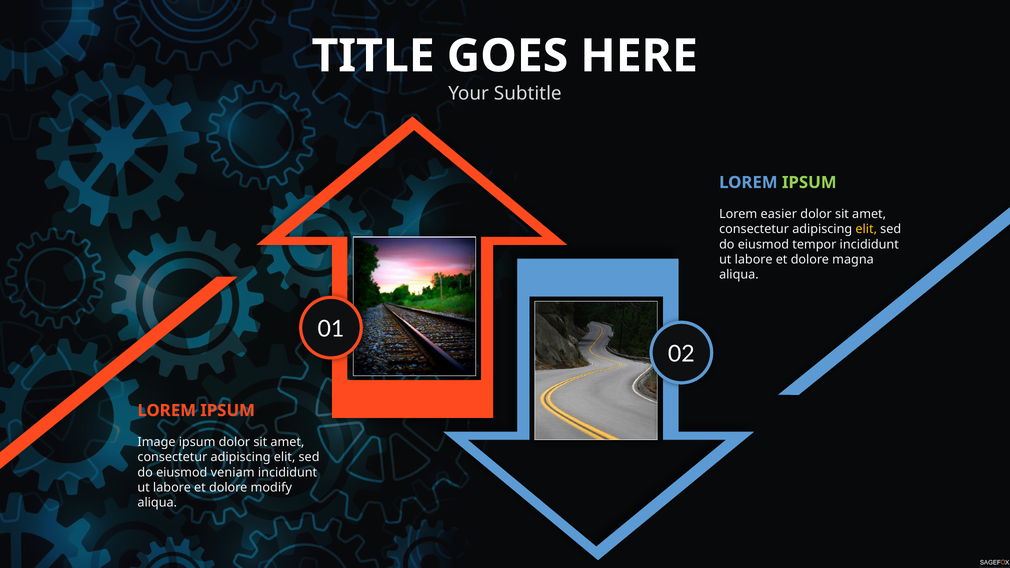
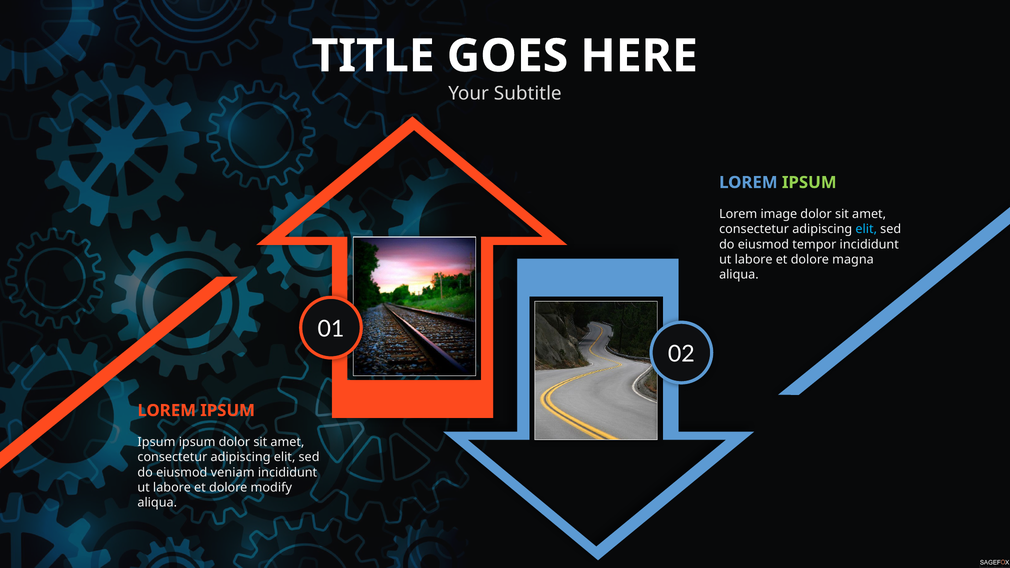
easier: easier -> image (779, 214)
elit colour: yellow -> light blue (866, 229)
Image: Image -> Ipsum (156, 442)
